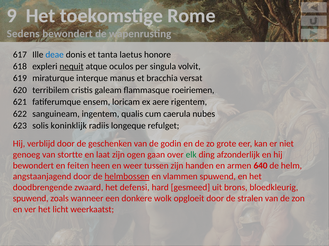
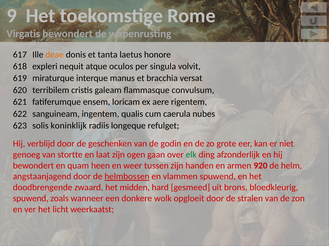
Sedens: Sedens -> Virgatis (23, 34)
deae colour: blue -> orange (55, 55)
nequit underline: present -> none (72, 67)
roeiriemen: roeiriemen -> convulsum (193, 90)
feiten: feiten -> quam (78, 166)
640: 640 -> 920 (261, 166)
defensi: defensi -> midden (135, 188)
